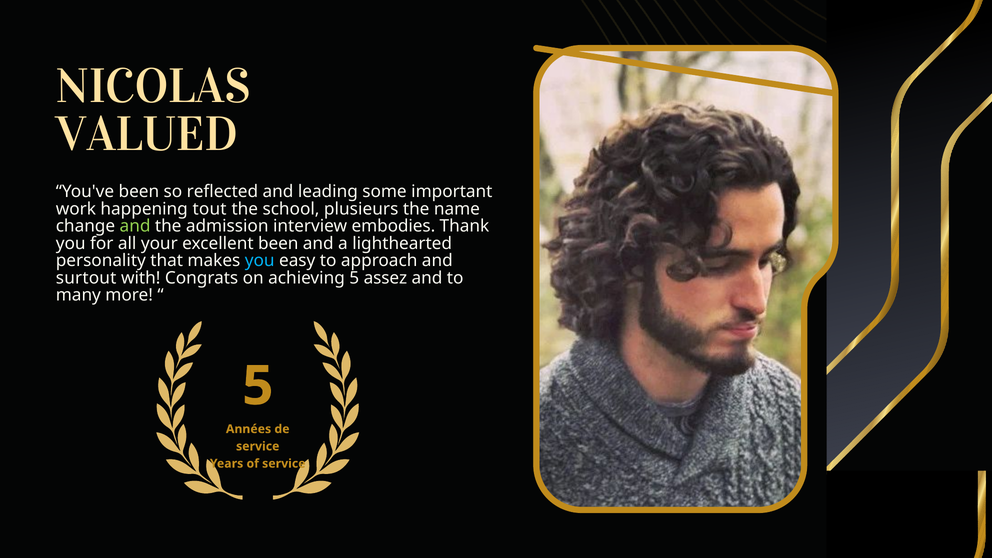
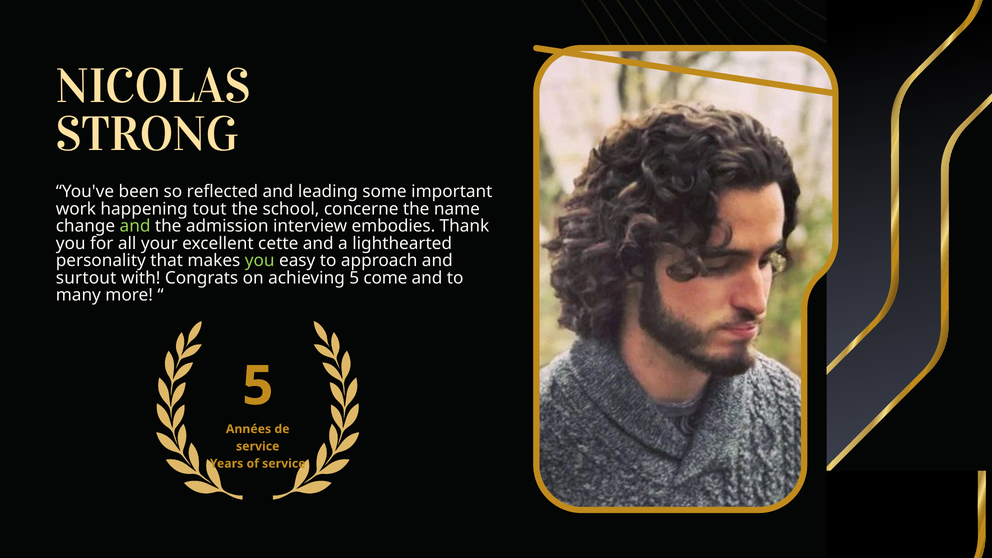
VALUED: VALUED -> STRONG (147, 134)
plusieurs: plusieurs -> concerne (361, 209)
excellent been: been -> cette (278, 243)
you colour: light blue -> light green (260, 261)
assez: assez -> come (385, 278)
